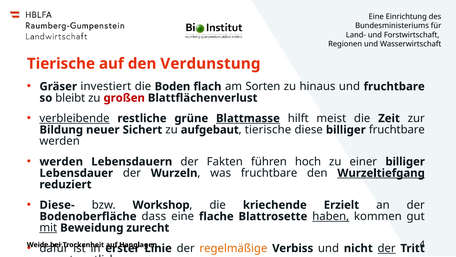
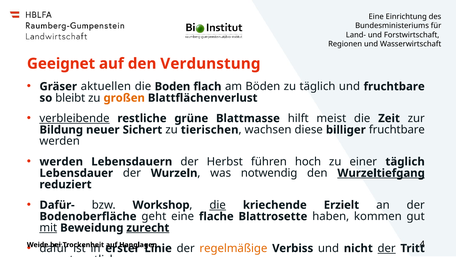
Tierische: Tierische -> Geeignet (61, 64)
investiert: investiert -> aktuellen (106, 86)
Sorten: Sorten -> Böden (263, 86)
zu hinaus: hinaus -> täglich (317, 86)
großen colour: red -> orange (124, 98)
Blattmasse underline: present -> none (248, 118)
aufgebaut: aufgebaut -> tierischen (210, 130)
tierische: tierische -> wachsen (268, 130)
Fakten: Fakten -> Herbst (225, 161)
einer billiger: billiger -> täglich (405, 161)
was fruchtbare: fruchtbare -> notwendig (269, 173)
Diese-: Diese- -> Dafür- (57, 205)
die underline: none -> present (218, 205)
dass: dass -> geht (154, 216)
haben underline: present -> none (331, 216)
zurecht underline: none -> present (148, 227)
